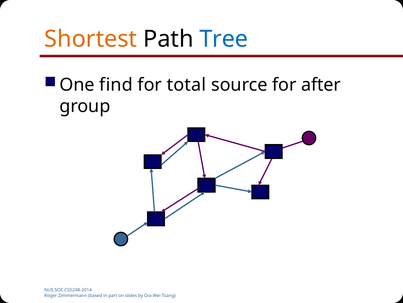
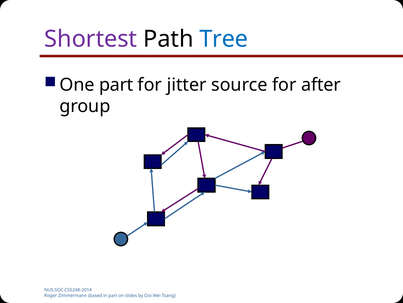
Shortest colour: orange -> purple (91, 39)
One find: find -> part (116, 85)
total: total -> jitter (187, 85)
